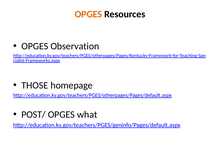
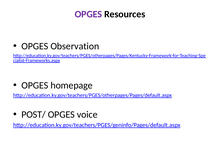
OPGES colour: orange -> purple (88, 14)
THOSE: THOSE -> OPGES (35, 85)
what: what -> voice (87, 115)
